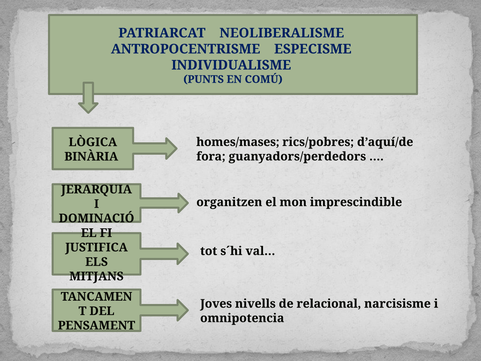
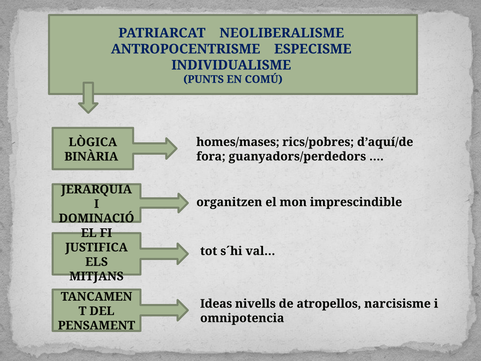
Joves: Joves -> Ideas (216, 304)
relacional: relacional -> atropellos (329, 304)
